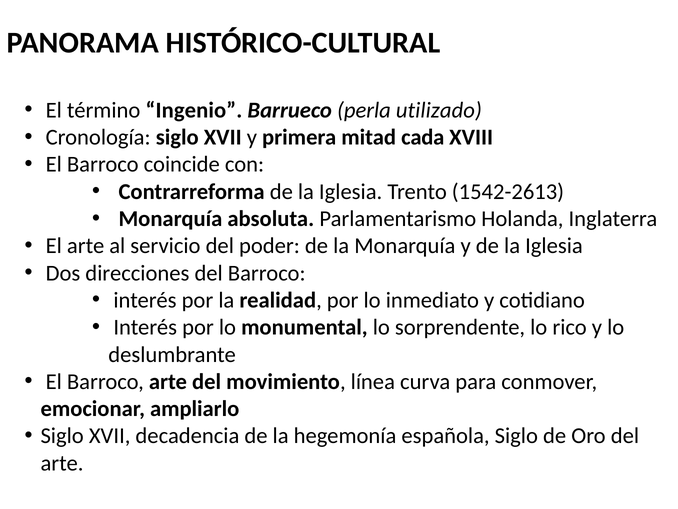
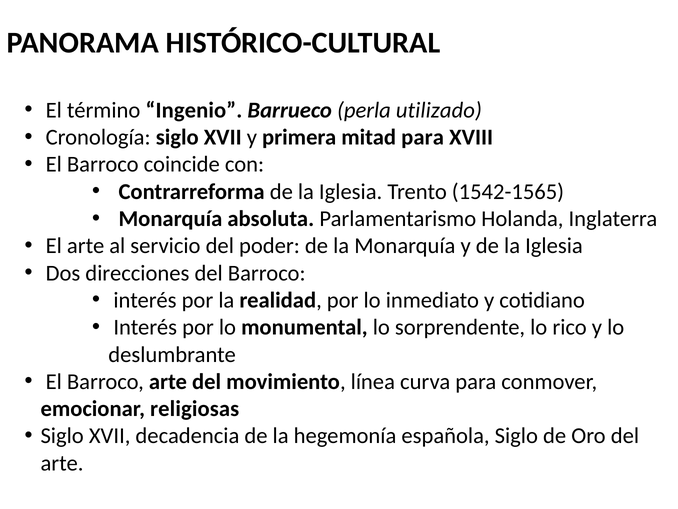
mitad cada: cada -> para (423, 137)
1542-2613: 1542-2613 -> 1542-1565 (508, 191)
ampliarlo: ampliarlo -> religiosas (195, 408)
